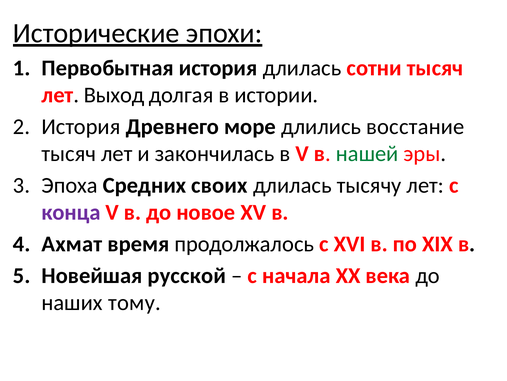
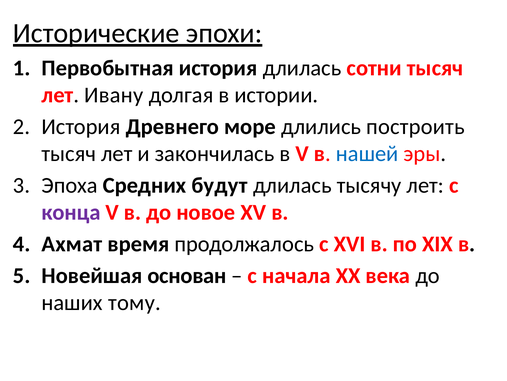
Выход: Выход -> Ивану (114, 95)
восстание: восстание -> построить (415, 126)
нашей colour: green -> blue (367, 153)
своих: своих -> будут (219, 185)
русской: русской -> основан (187, 275)
